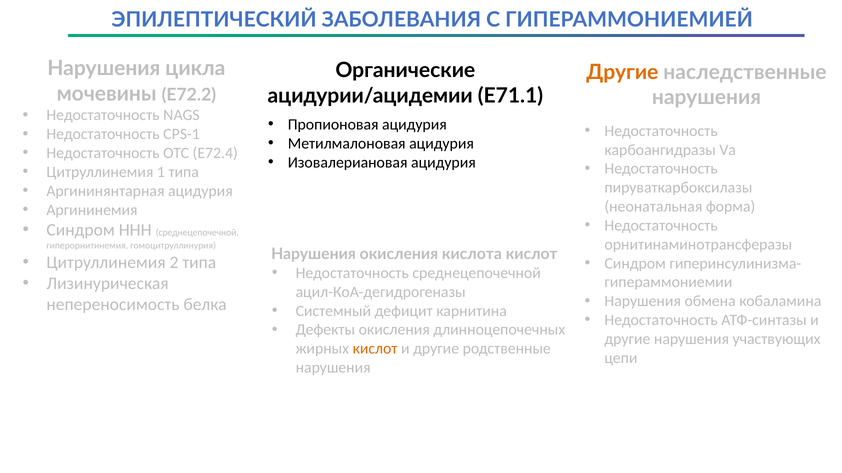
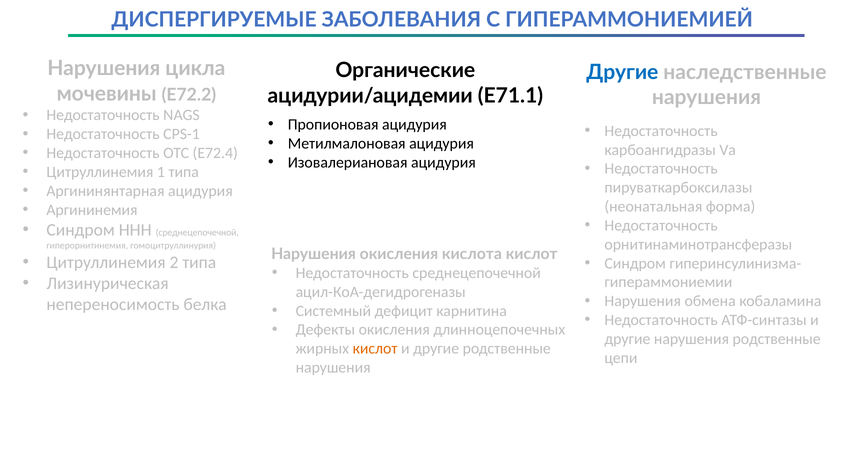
ЭПИЛЕПТИЧЕСКИЙ: ЭПИЛЕПТИЧЕСКИЙ -> ДИСПЕРГИРУЕМЫЕ (214, 20)
Другие colour: orange -> blue (622, 72)
нарушения участвующих: участвующих -> родственные (777, 340)
